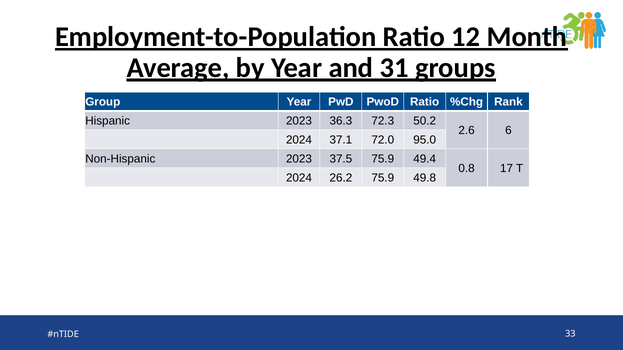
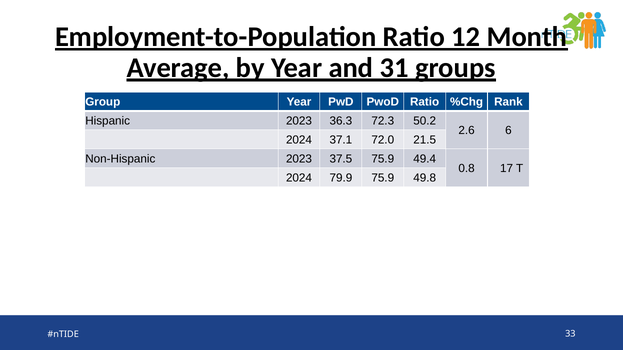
95.0: 95.0 -> 21.5 (425, 140)
26.2: 26.2 -> 79.9 (341, 178)
